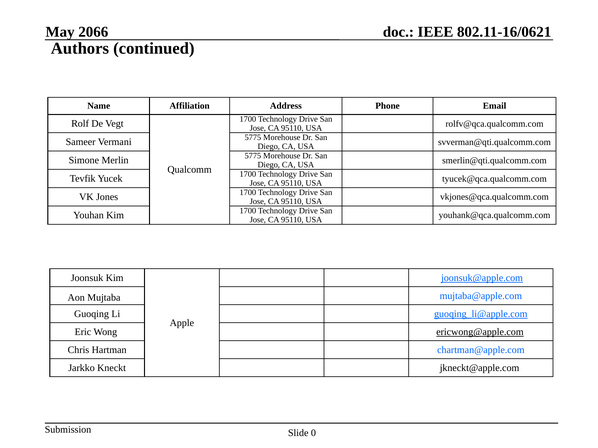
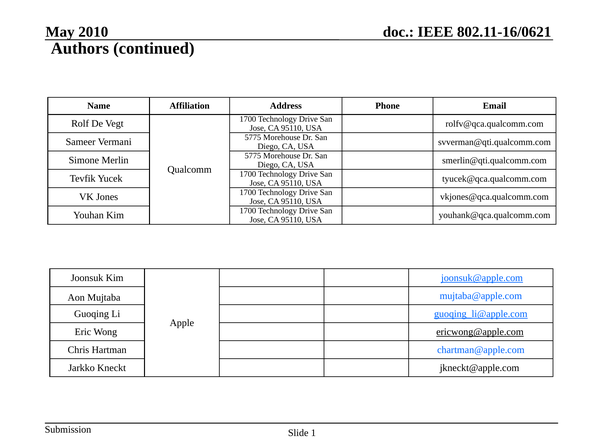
2066: 2066 -> 2010 (93, 32)
0: 0 -> 1 (313, 433)
